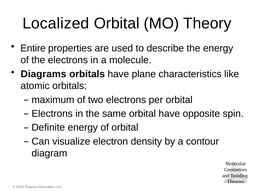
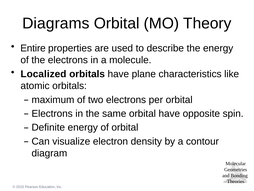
Localized: Localized -> Diagrams (56, 23)
Diagrams: Diagrams -> Localized (43, 74)
